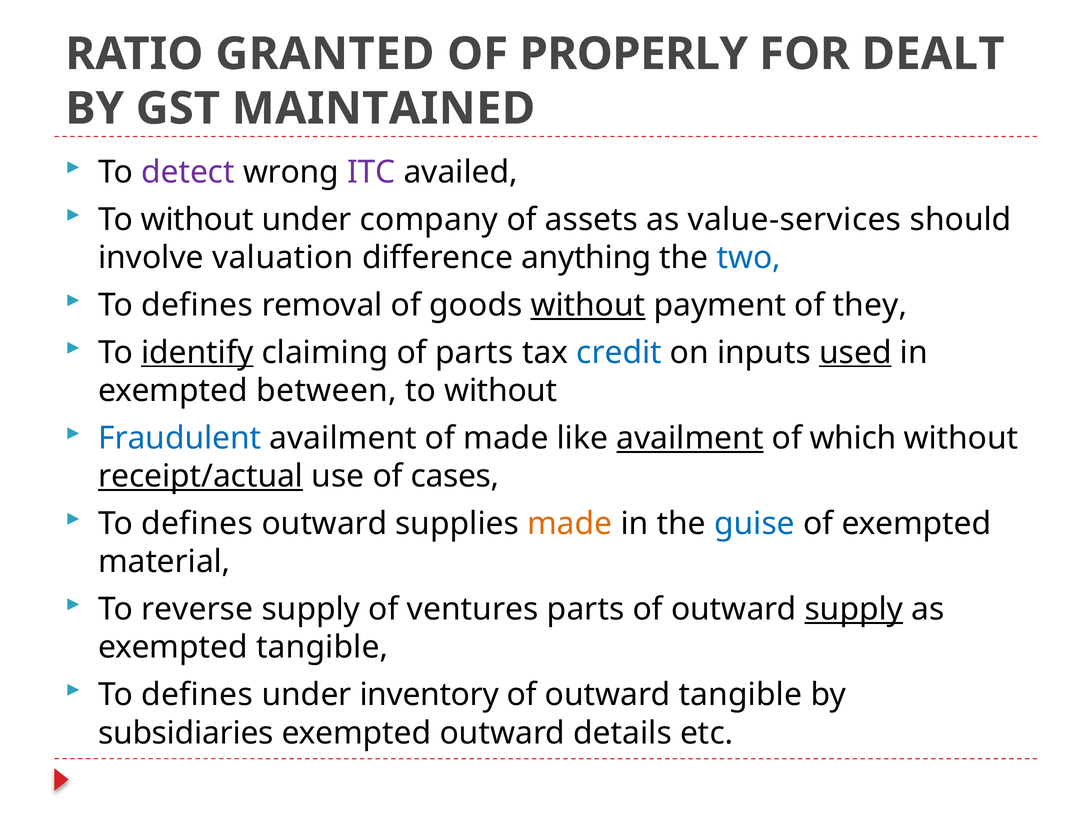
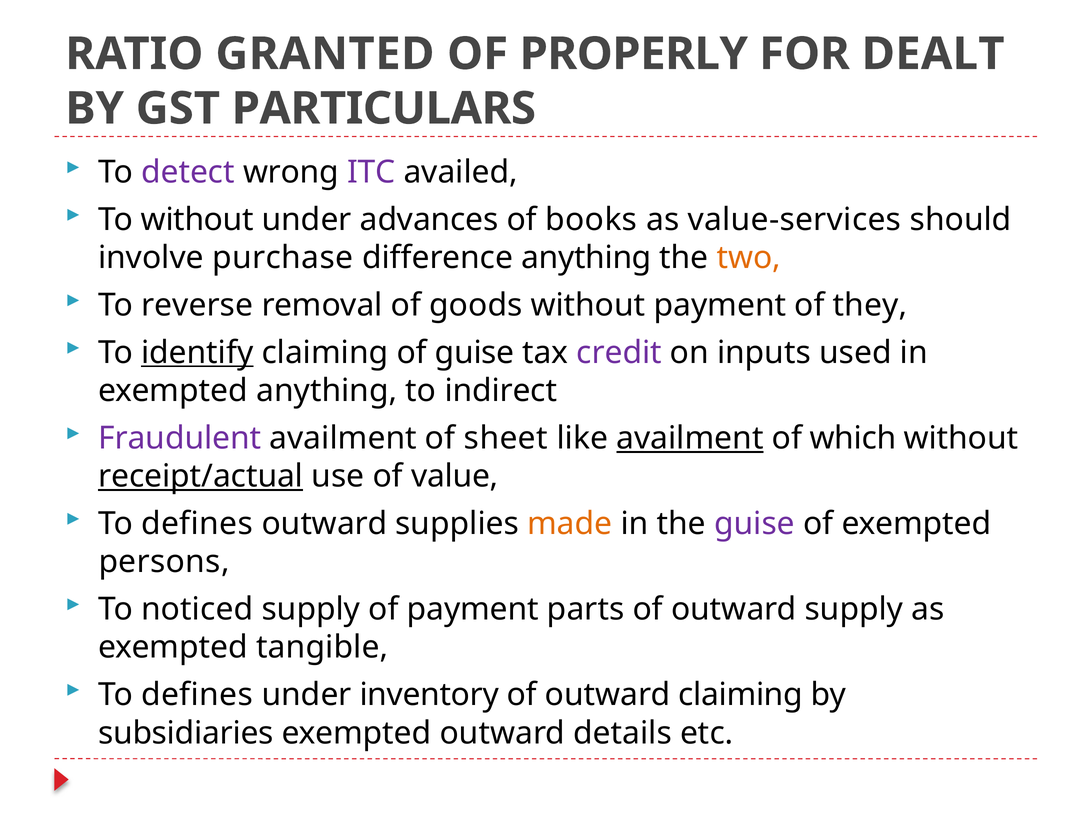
MAINTAINED: MAINTAINED -> PARTICULARS (384, 109)
company: company -> advances (429, 220)
assets: assets -> books (591, 220)
valuation: valuation -> purchase (283, 258)
two colour: blue -> orange (749, 258)
defines: defines -> reverse (197, 305)
without underline: present -> none (588, 305)
of parts: parts -> guise (475, 353)
credit colour: blue -> purple (619, 353)
used underline: present -> none (855, 353)
exempted between: between -> anything (327, 391)
without: without -> indirect (501, 391)
Fraudulent colour: blue -> purple (180, 438)
of made: made -> sheet (506, 438)
cases: cases -> value (455, 476)
guise colour: blue -> purple (754, 524)
material: material -> persons (164, 562)
reverse: reverse -> noticed (197, 609)
of ventures: ventures -> payment (473, 609)
supply underline: present -> none (854, 609)
outward tangible: tangible -> claiming (741, 695)
